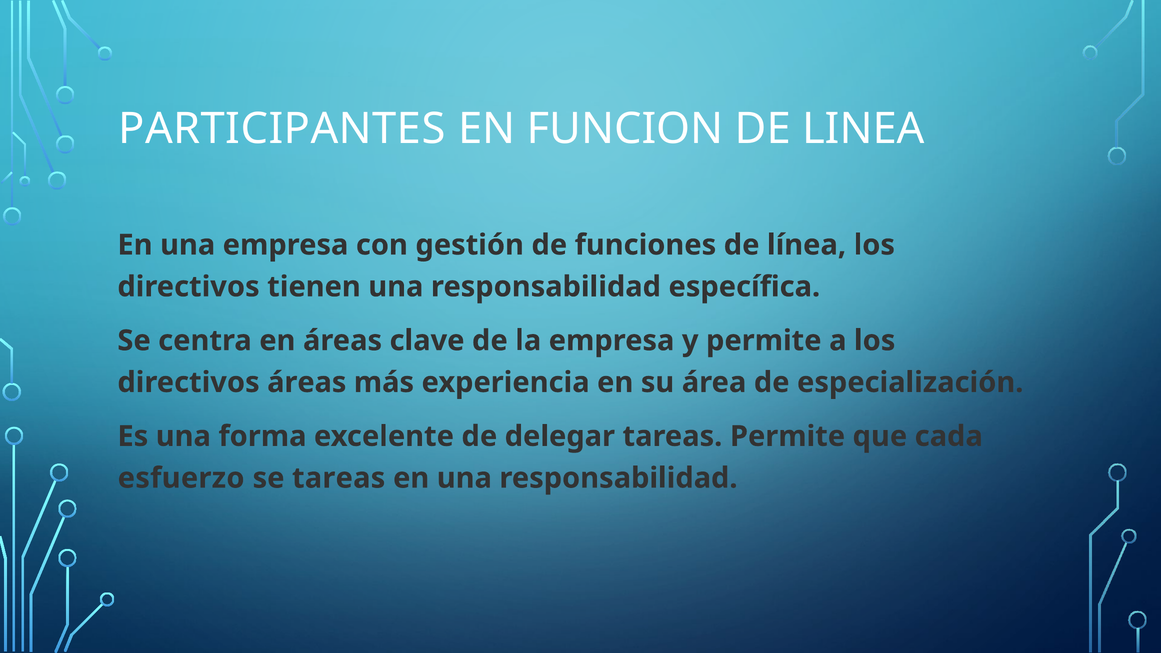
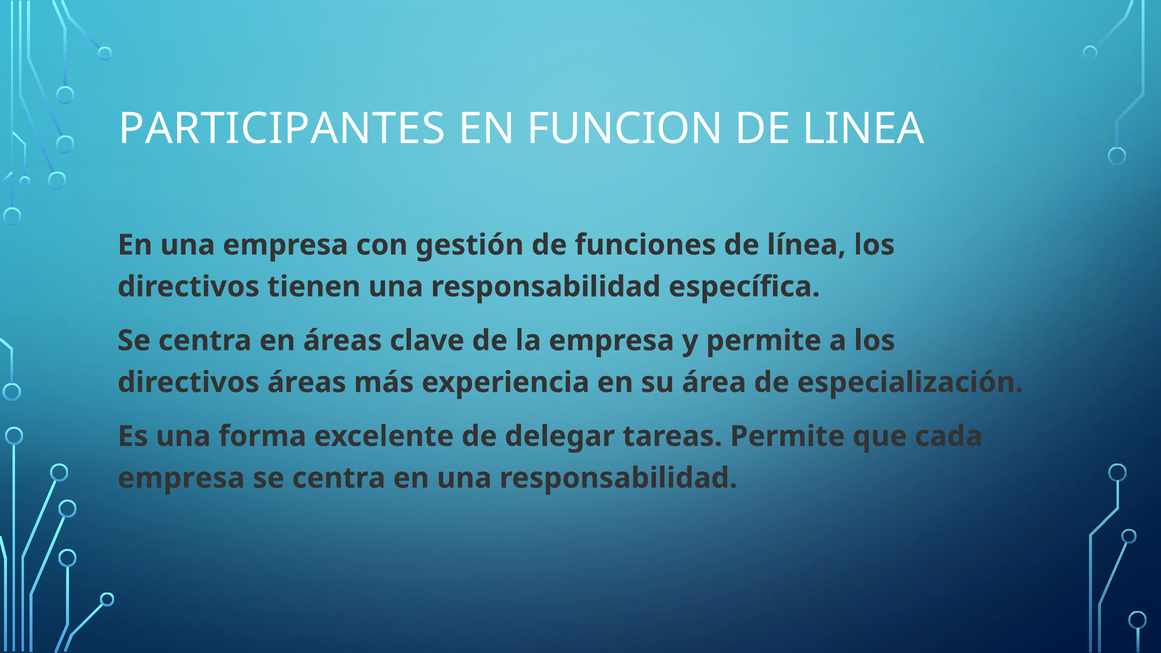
esfuerzo: esfuerzo -> empresa (181, 478)
tareas: tareas -> centra (339, 478)
